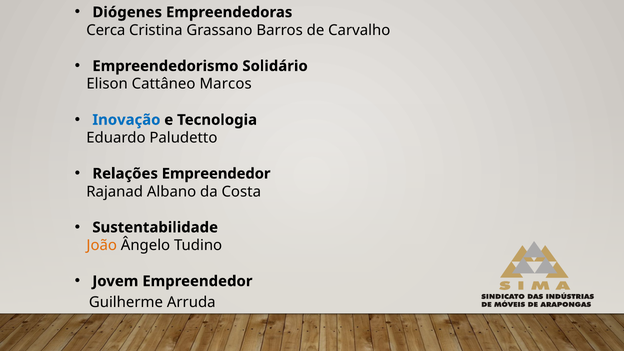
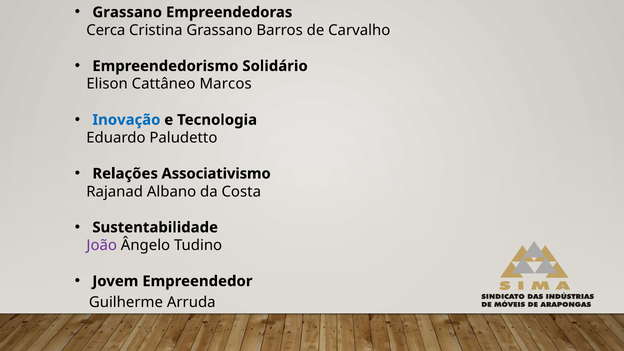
Diógenes: Diógenes -> Grassano (127, 12)
Relações Empreendedor: Empreendedor -> Associativismo (216, 174)
João colour: orange -> purple (102, 245)
